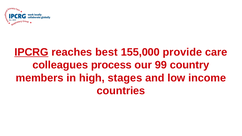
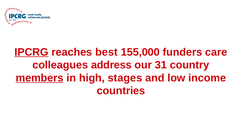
provide: provide -> funders (182, 52)
process: process -> address (111, 65)
99: 99 -> 31 (161, 65)
members underline: none -> present (40, 78)
